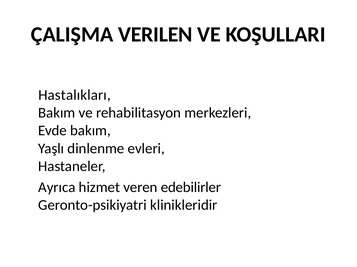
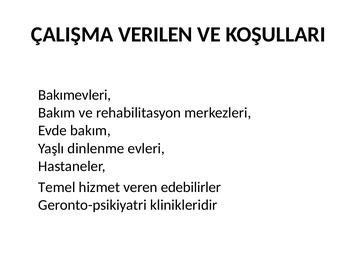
Hastalıkları: Hastalıkları -> Bakımevleri (75, 95)
Ayrıca: Ayrıca -> Temel (57, 188)
